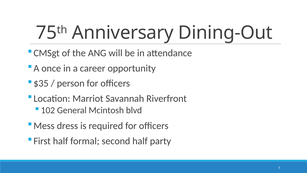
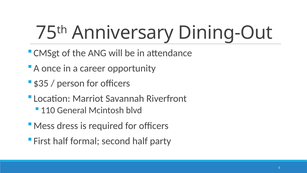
102: 102 -> 110 (48, 110)
